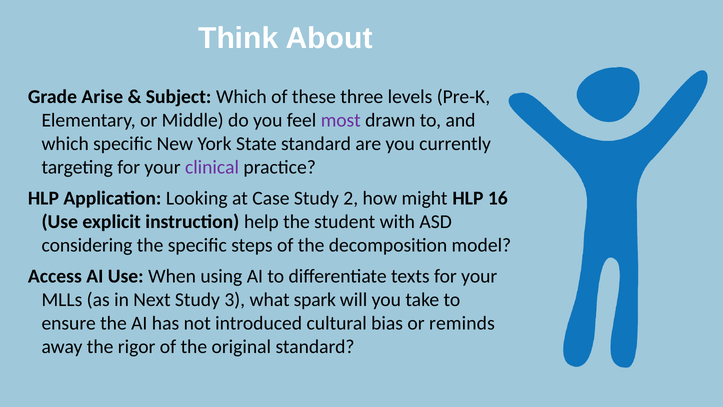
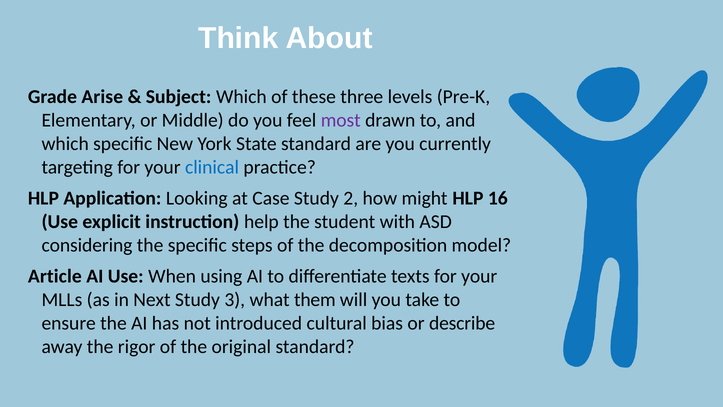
clinical colour: purple -> blue (212, 167)
Access: Access -> Article (55, 276)
spark: spark -> them (315, 300)
reminds: reminds -> describe (462, 323)
